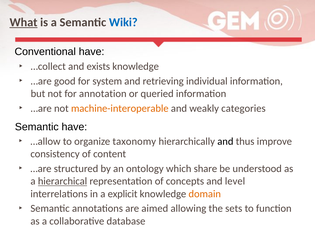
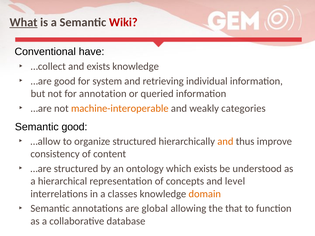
Wiki colour: blue -> red (123, 22)
Semantic have: have -> good (74, 127)
organize taxonomy: taxonomy -> structured (134, 142)
and colour: black -> orange (225, 142)
which share: share -> exists (205, 169)
hierarchical underline: present -> none (63, 181)
explicit: explicit -> classes (123, 194)
aimed: aimed -> global (155, 209)
sets: sets -> that (234, 209)
